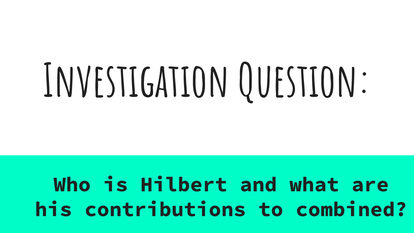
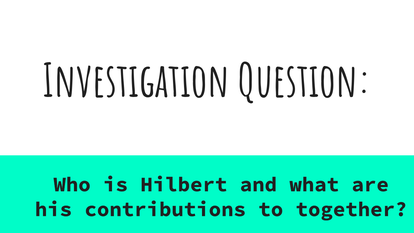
combined: combined -> together (352, 209)
